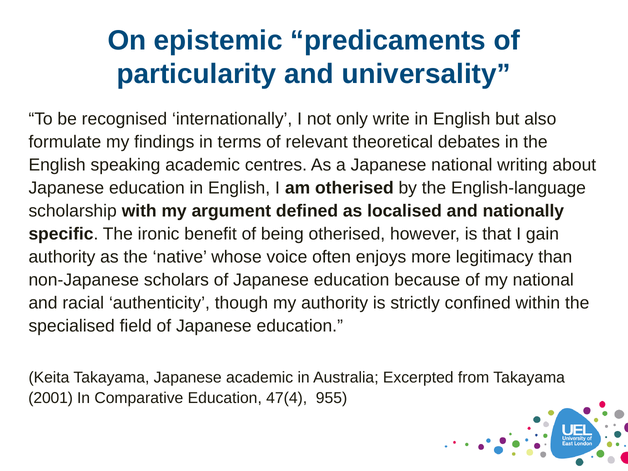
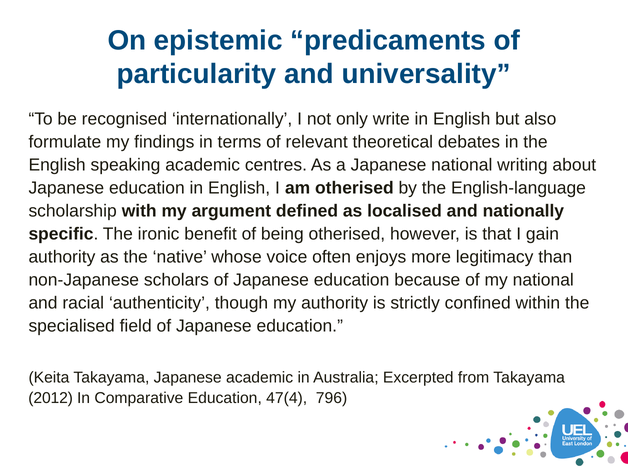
2001: 2001 -> 2012 (51, 398)
955: 955 -> 796 (332, 398)
